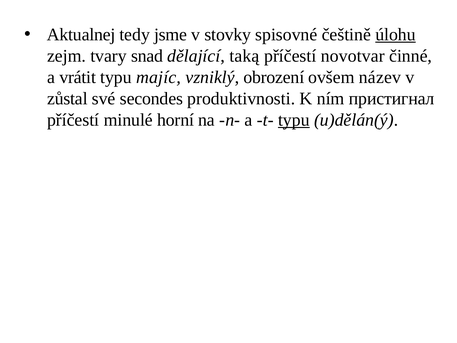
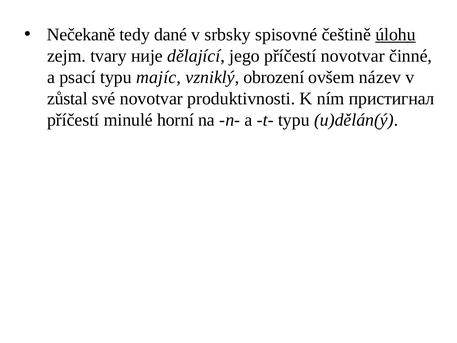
Aktualnej: Aktualnej -> Nečekaně (81, 34)
jsme: jsme -> dané (171, 34)
stovky: stovky -> srbsky (228, 34)
snad: snad -> није (147, 56)
taką: taką -> jego (245, 56)
vrátit: vrátit -> psací (78, 77)
své secondes: secondes -> novotvar (151, 98)
typu underline: present -> none (294, 120)
